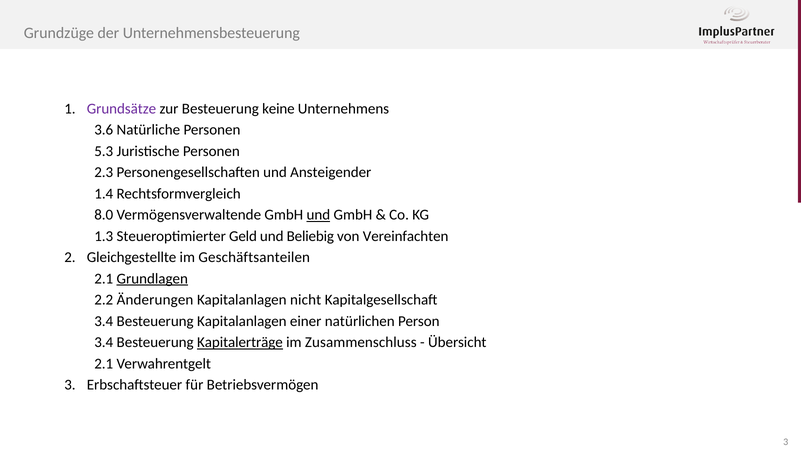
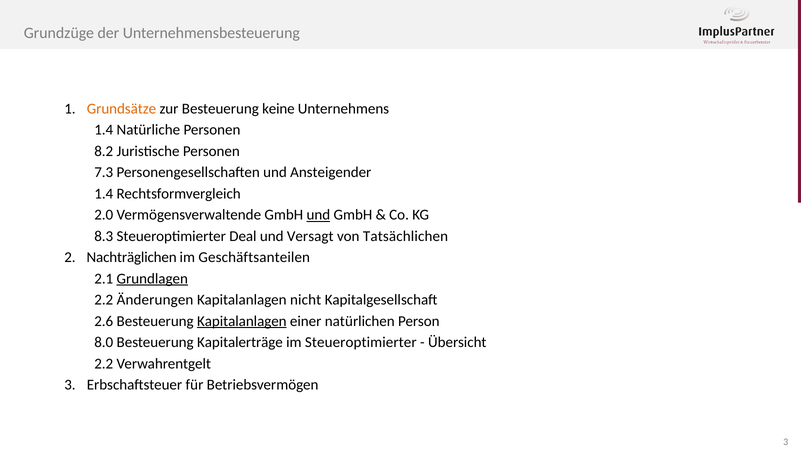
Grundsätze colour: purple -> orange (121, 109)
3.6: 3.6 -> 1.4 (104, 130)
5.3: 5.3 -> 8.2 (104, 151)
2.3: 2.3 -> 7.3 (104, 172)
8.0: 8.0 -> 2.0 (104, 215)
1.3: 1.3 -> 8.3 (104, 236)
Geld: Geld -> Deal (243, 236)
Beliebig: Beliebig -> Versagt (310, 236)
Vereinfachten: Vereinfachten -> Tatsächlichen (406, 236)
Gleichgestellte: Gleichgestellte -> Nachträglichen (132, 257)
3.4: 3.4 -> 2.6 (104, 321)
Kapitalanlagen underline: none -> present (242, 321)
3.4: 3.4 -> 8.0 (104, 342)
Kapitalerträge underline: present -> none (240, 342)
im Zusammenschluss: Zusammenschluss -> Steueroptimierter (361, 342)
2.1: 2.1 -> 2.2 (104, 363)
